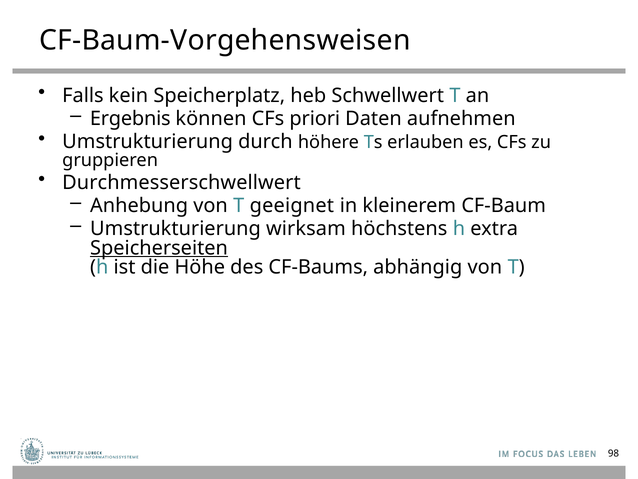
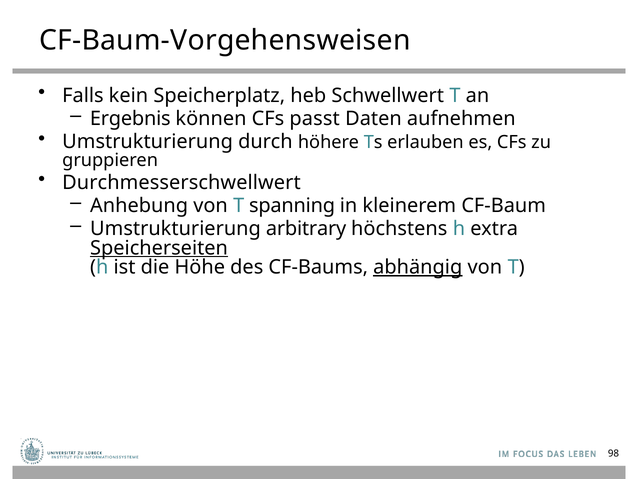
priori: priori -> passt (315, 119)
geeignet: geeignet -> spanning (292, 205)
wirksam: wirksam -> arbitrary (306, 229)
abhängig underline: none -> present (418, 267)
